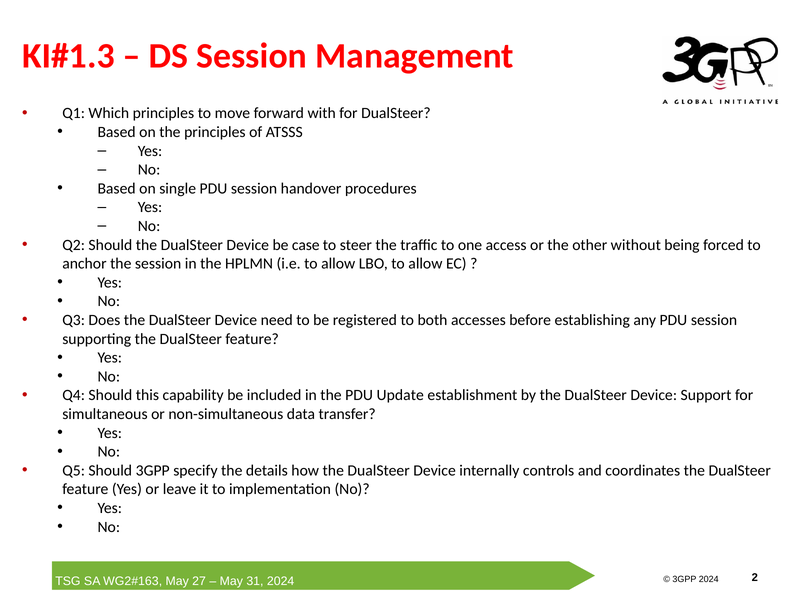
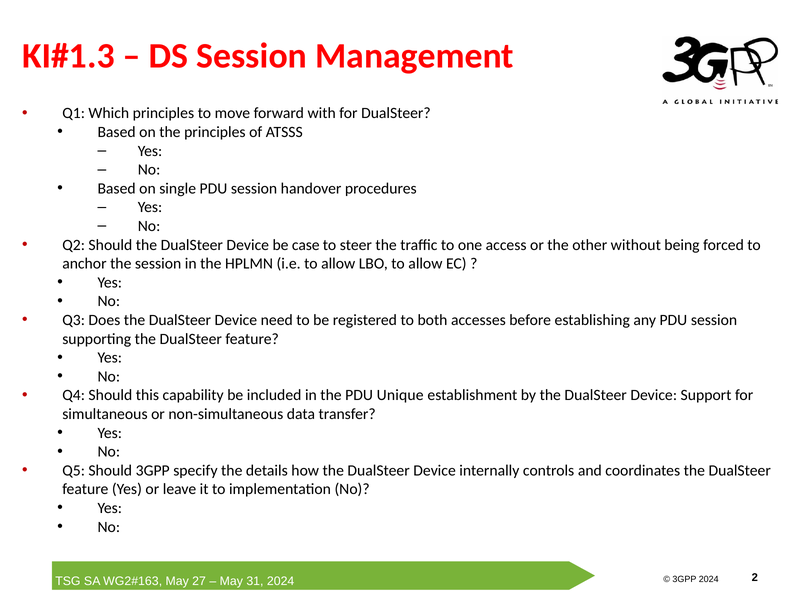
Update: Update -> Unique (400, 395)
